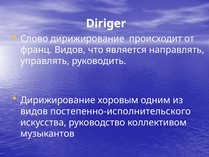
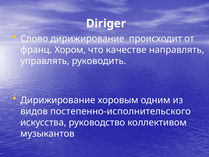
франц Видов: Видов -> Хором (70, 50)
является: является -> качестве (126, 50)
